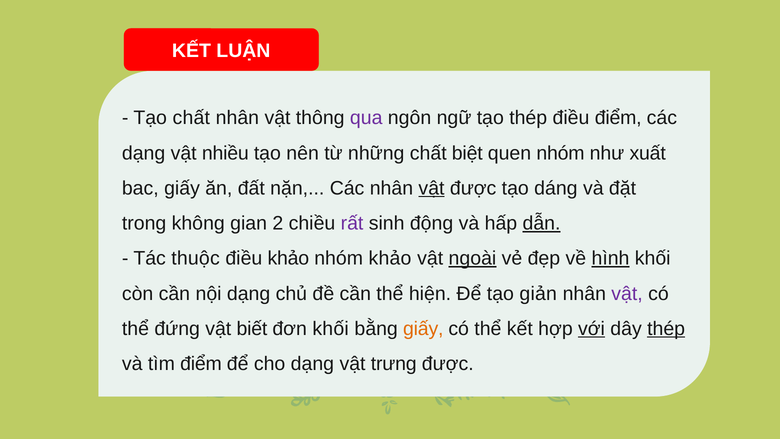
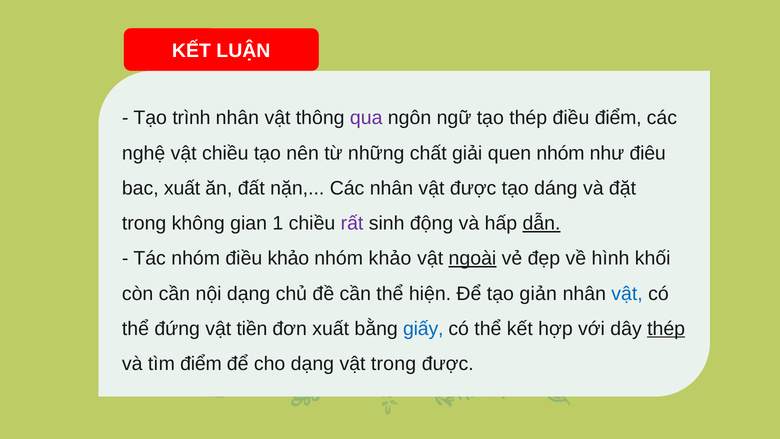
Tạo chất: chất -> trình (191, 118)
dạng: dạng -> nghệ (144, 153)
vật nhiều: nhiều -> chiều (225, 153)
biệt: biệt -> giải (467, 153)
xuất: xuất -> điêu (648, 153)
bac giấy: giấy -> xuất (182, 188)
vật underline: present -> none (431, 188)
2: 2 -> 1 (278, 223)
Tác thuộc: thuộc -> nhóm (196, 258)
hình underline: present -> none (610, 258)
vật colour: purple -> blue (627, 293)
biết: biết -> tiền (252, 329)
đơn khối: khối -> xuất (331, 329)
giấy colour: orange -> blue (423, 329)
với underline: present -> none (592, 329)
vật trưng: trưng -> trong (394, 364)
